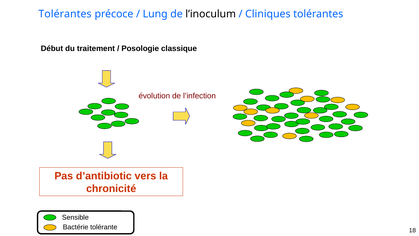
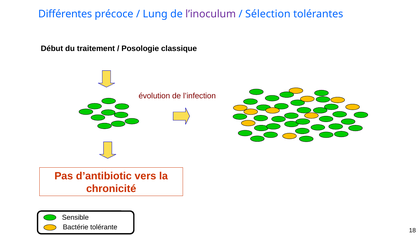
Tolérantes: Tolérantes -> Différentes (65, 14)
l’inoculum colour: black -> purple (211, 14)
Cliniques: Cliniques -> Sélection (268, 14)
